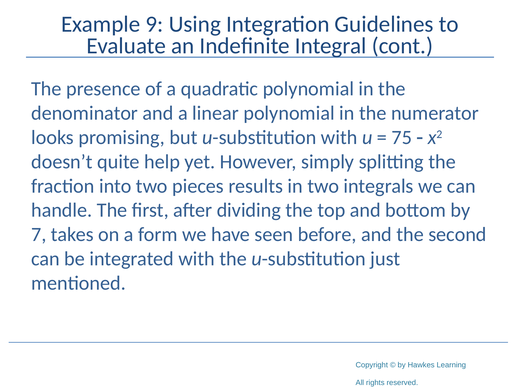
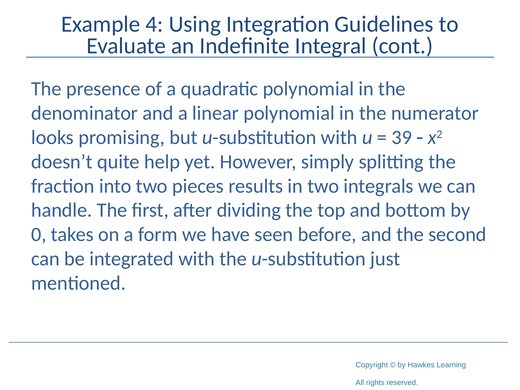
9: 9 -> 4 (155, 24)
75: 75 -> 39 (402, 137)
7: 7 -> 0 (39, 235)
